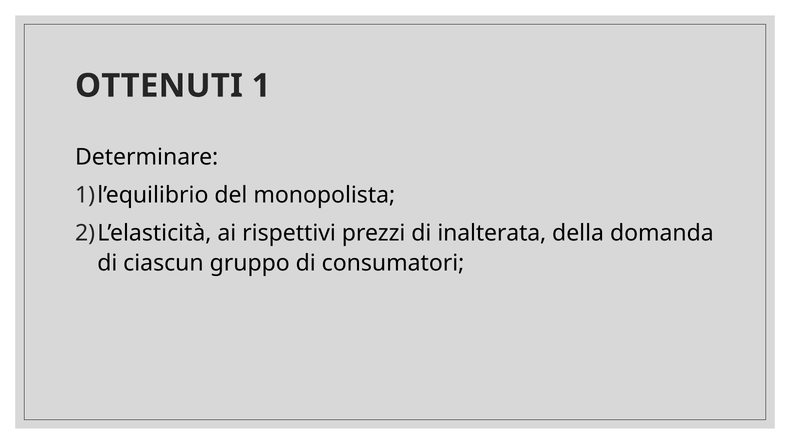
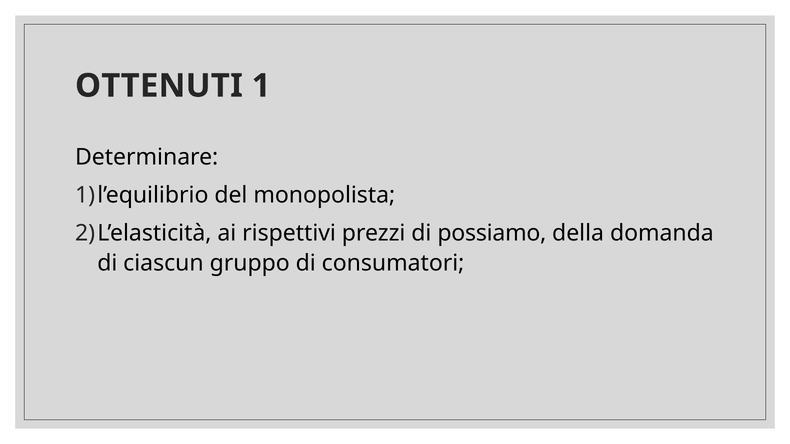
inalterata: inalterata -> possiamo (492, 233)
